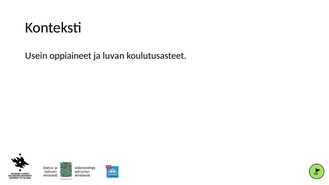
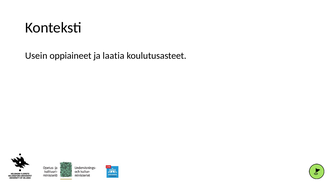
luvan: luvan -> laatia (114, 56)
